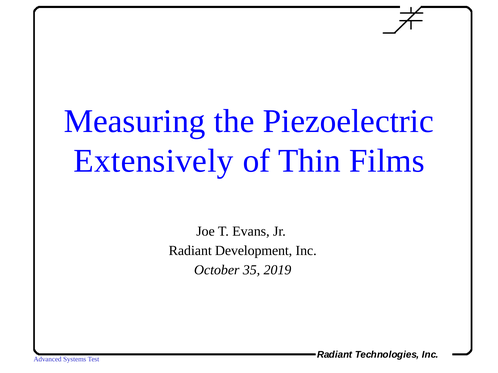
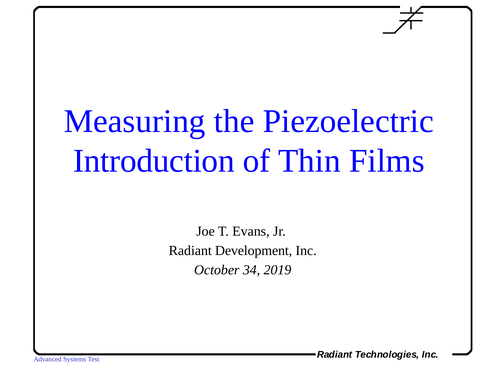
Extensively: Extensively -> Introduction (154, 161)
35: 35 -> 34 (252, 270)
